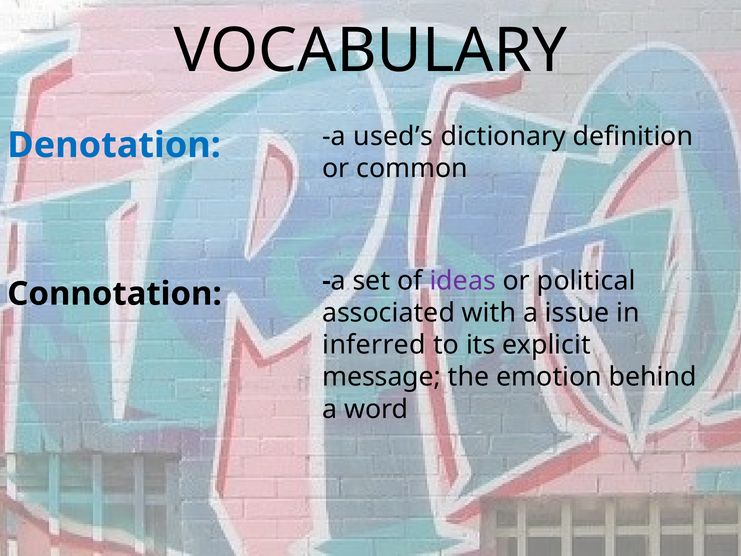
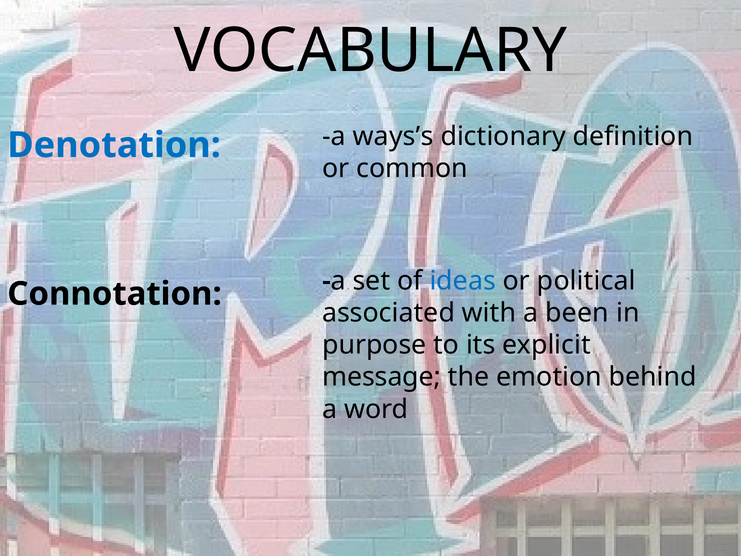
used’s: used’s -> ways’s (393, 136)
ideas colour: purple -> blue (463, 281)
issue: issue -> been (577, 313)
inferred: inferred -> purpose (374, 345)
